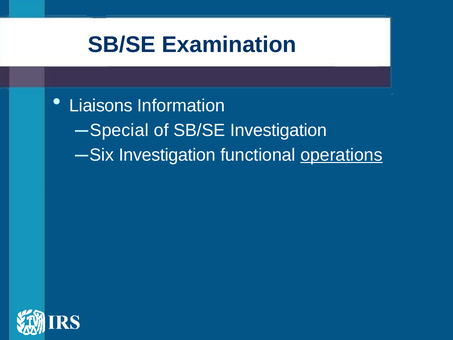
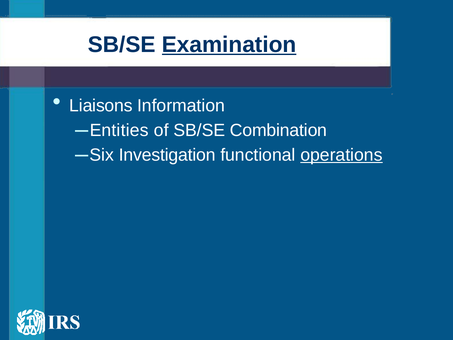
Examination underline: none -> present (229, 45)
Special: Special -> Entities (119, 130)
SB/SE Investigation: Investigation -> Combination (279, 130)
